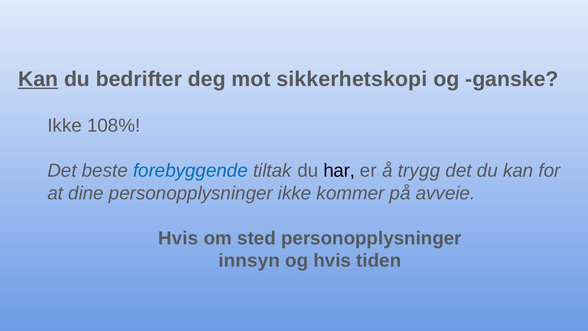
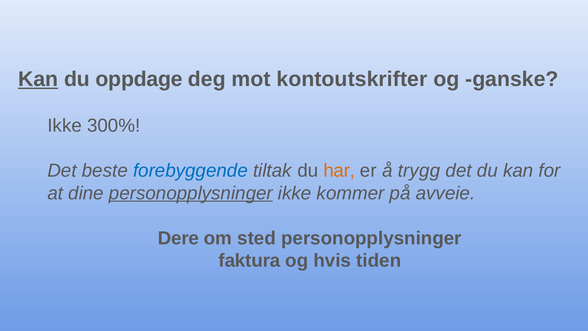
bedrifter: bedrifter -> oppdage (139, 79)
sikkerhetskopi: sikkerhetskopi -> kontoutskrifter (352, 79)
108%: 108% -> 300% (114, 125)
har colour: black -> orange (339, 170)
personopplysninger underline: none -> present (191, 193)
Hvis: Hvis -> Dere (178, 238)
innsyn: innsyn -> faktura (249, 261)
